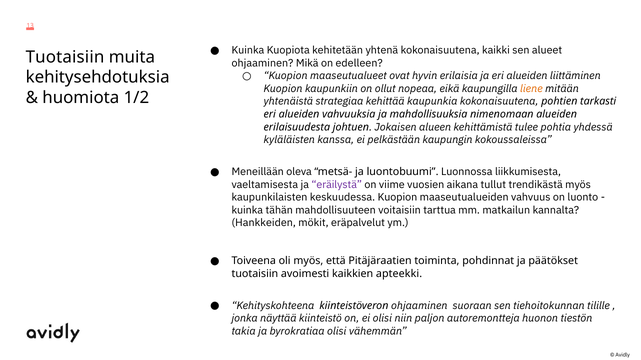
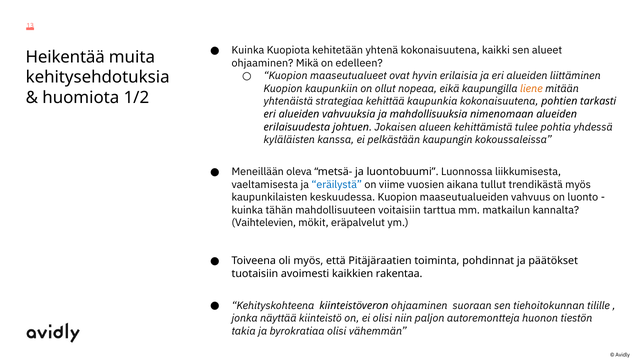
Tuotaisiin: Tuotaisiin -> Heikentää (65, 57)
eräilystä colour: purple -> blue (337, 185)
Hankkeiden: Hankkeiden -> Vaihtelevien (264, 223)
apteekki: apteekki -> rakentaa (399, 274)
